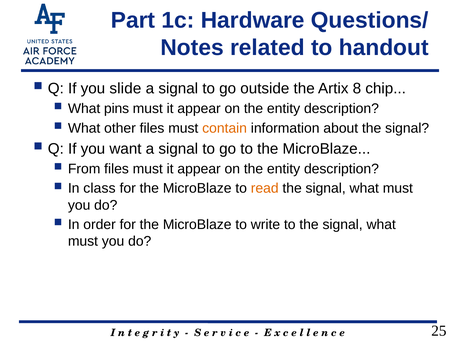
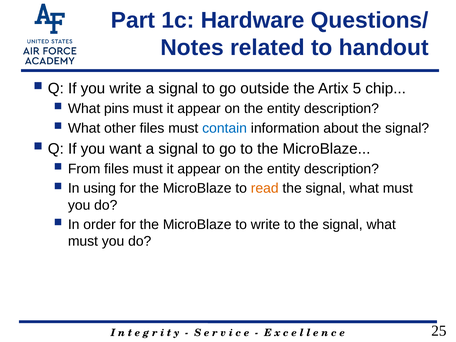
you slide: slide -> write (125, 88)
8: 8 -> 5 (357, 88)
contain colour: orange -> blue (225, 128)
class: class -> using (100, 188)
